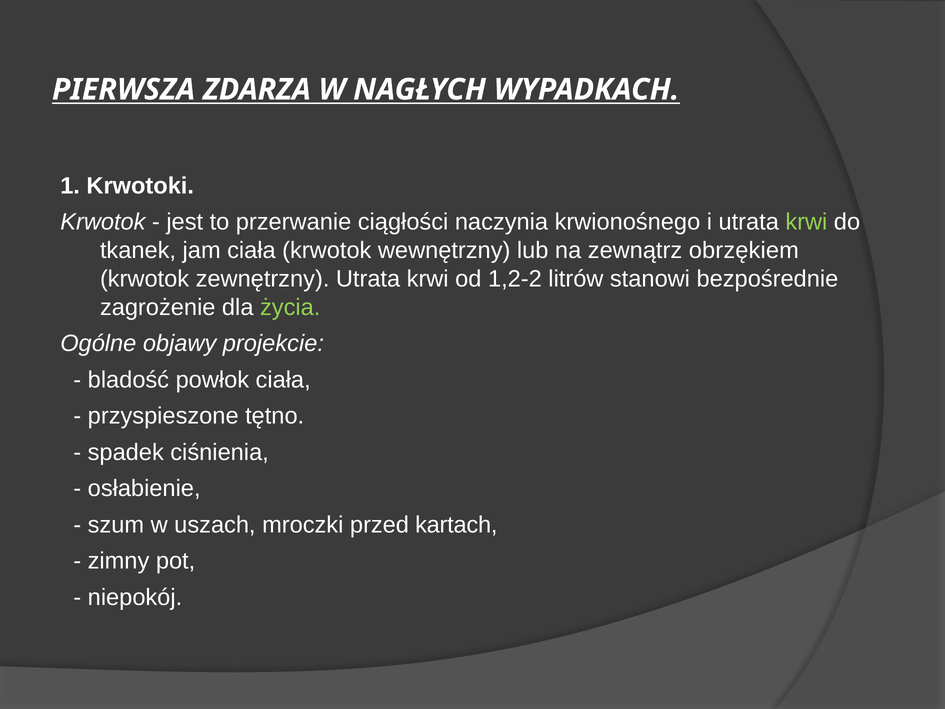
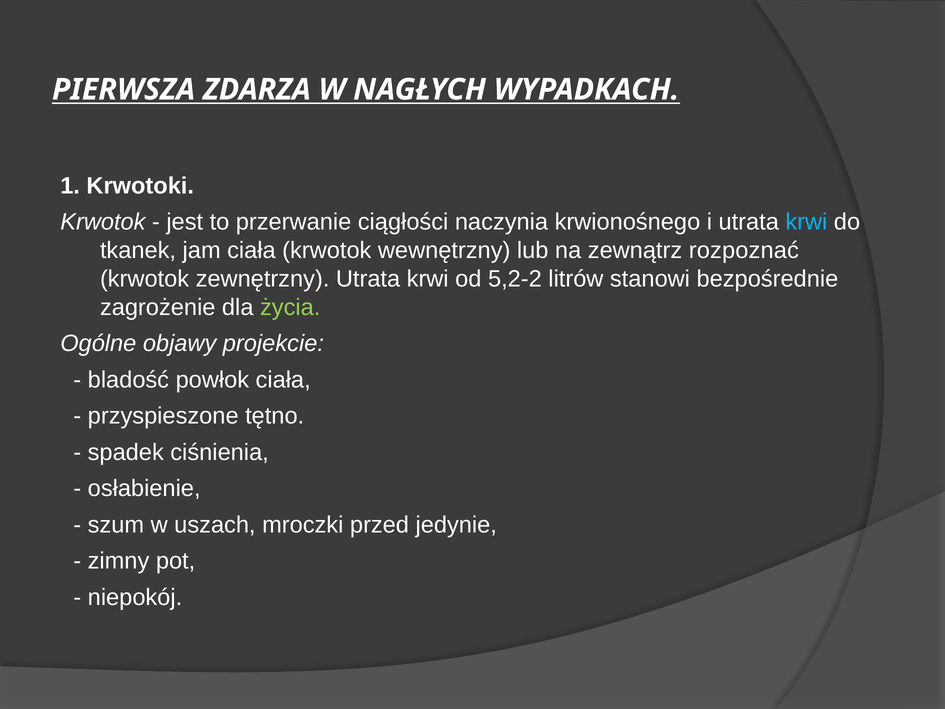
krwi colour: light green -> light blue (806, 222)
obrzękiem: obrzękiem -> rozpoznać (744, 250)
1,2-2: 1,2-2 -> 5,2-2 (515, 279)
kartach: kartach -> jedynie (456, 525)
